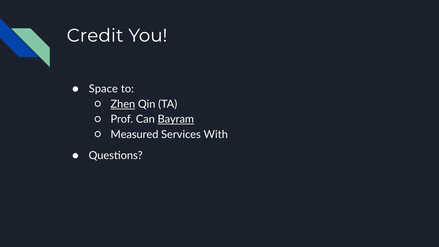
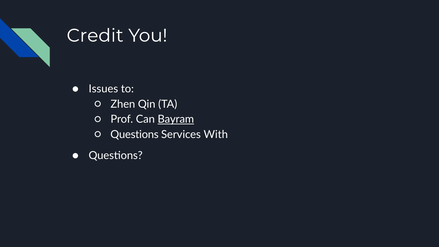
Space: Space -> Issues (103, 89)
Zhen underline: present -> none (123, 104)
Measured: Measured -> Questions (135, 134)
